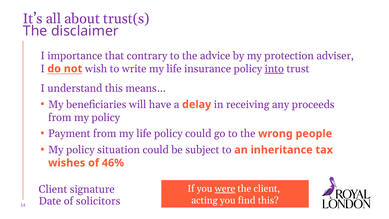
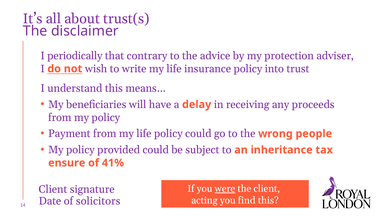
importance: importance -> periodically (75, 56)
into underline: present -> none (274, 69)
situation: situation -> provided (119, 150)
wishes: wishes -> ensure (67, 163)
46%: 46% -> 41% (113, 163)
